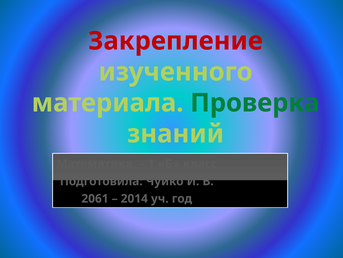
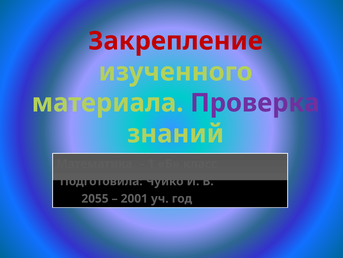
Проверка colour: green -> purple (255, 103)
2061: 2061 -> 2055 (95, 198)
2014: 2014 -> 2001 (134, 198)
